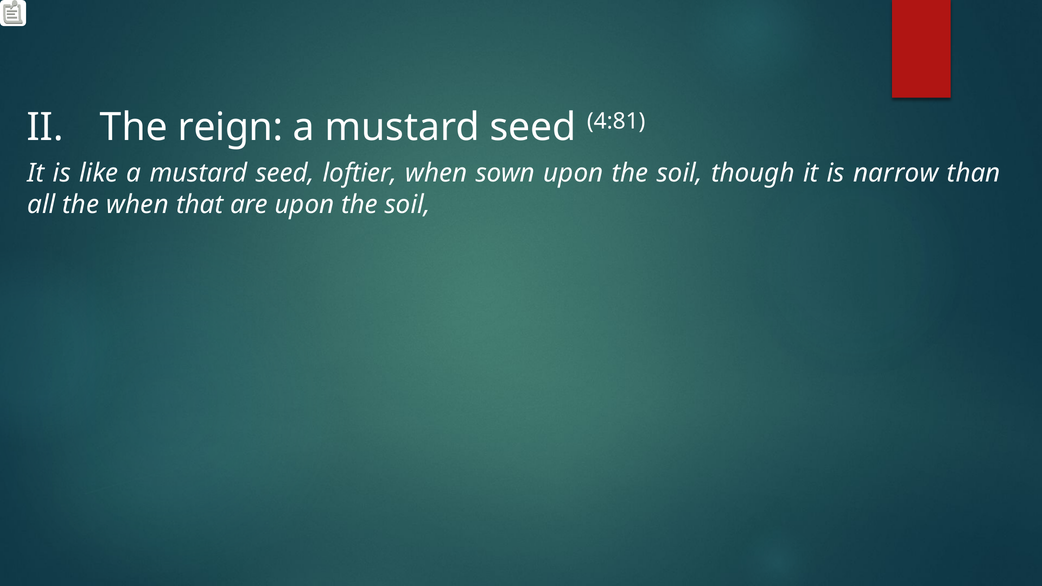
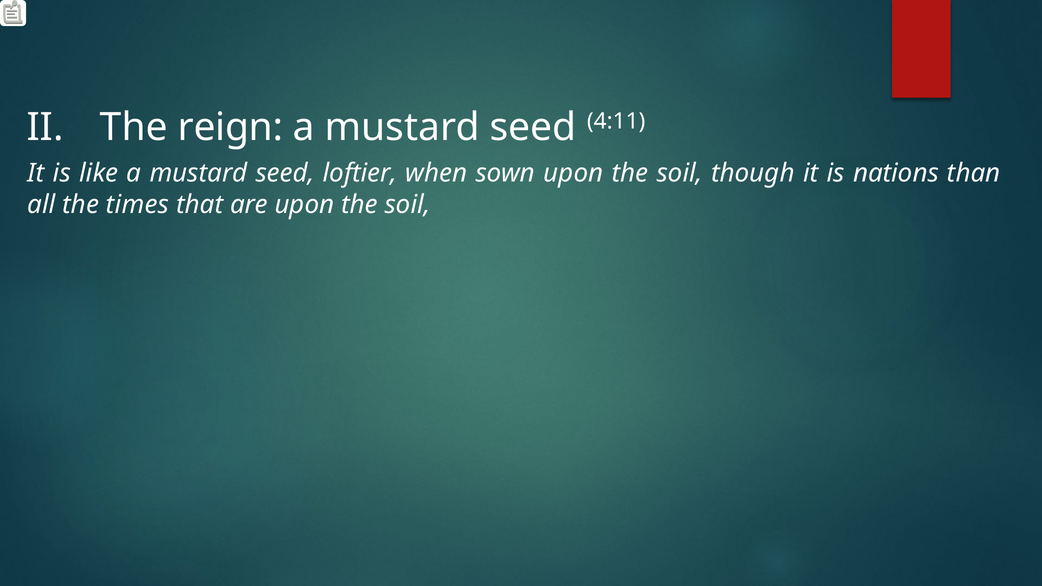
4:81: 4:81 -> 4:11 (616, 121)
narrow: narrow -> nations (896, 173)
the when: when -> times (137, 205)
